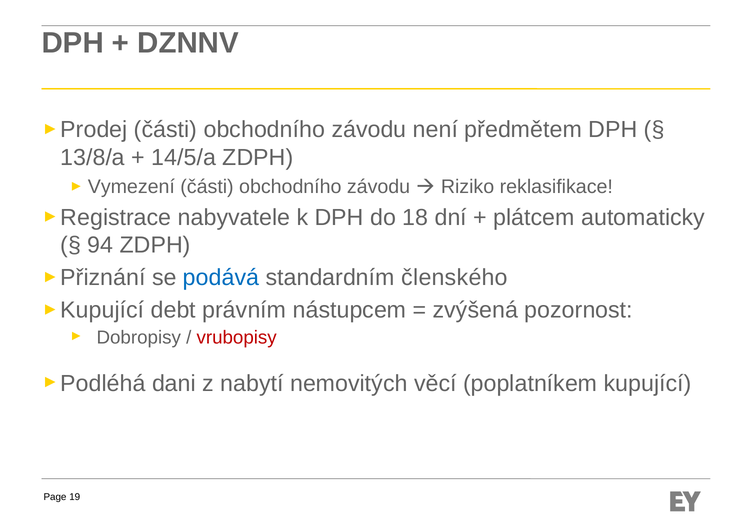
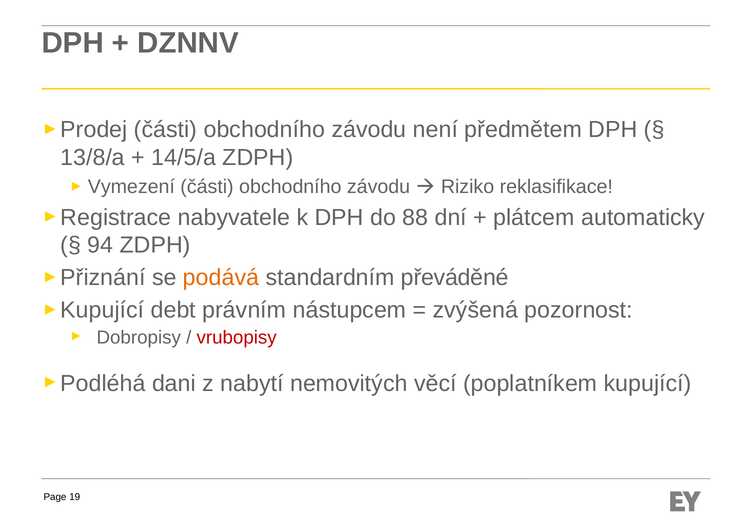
18: 18 -> 88 (415, 217)
podává colour: blue -> orange (221, 278)
členského: členského -> převáděné (455, 278)
